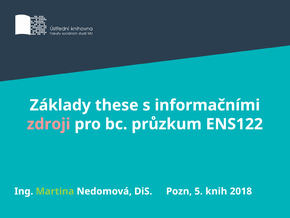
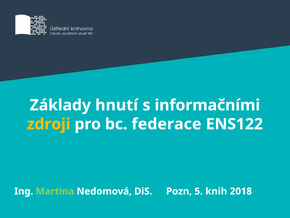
these: these -> hnutí (117, 105)
zdroji colour: pink -> yellow (49, 124)
průzkum: průzkum -> federace (166, 124)
